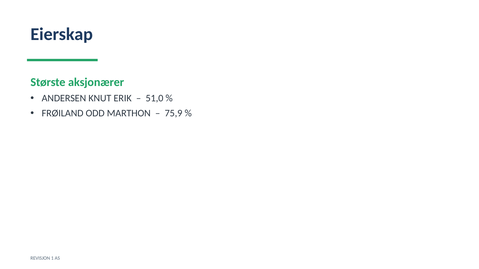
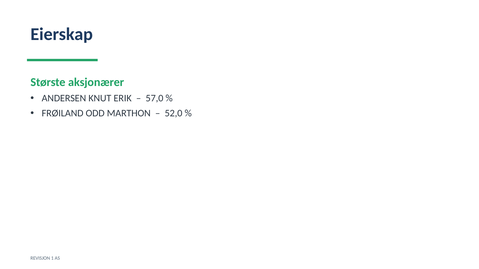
51,0: 51,0 -> 57,0 (154, 98)
75,9: 75,9 -> 52,0 (174, 113)
